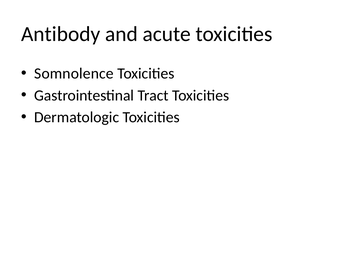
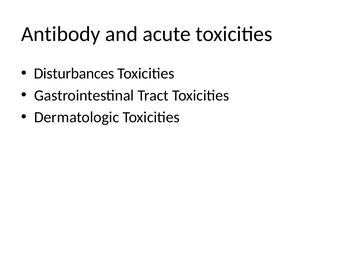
Somnolence: Somnolence -> Disturbances (74, 73)
